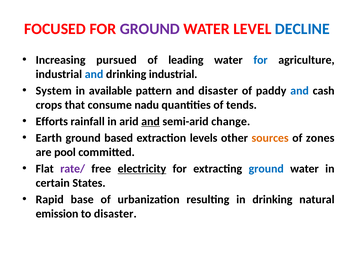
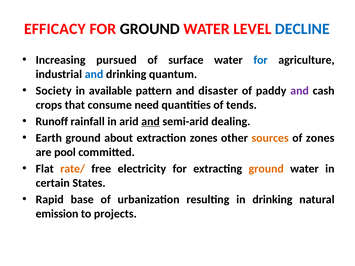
FOCUSED: FOCUSED -> EFFICACY (55, 29)
GROUND colour: purple -> black (150, 29)
leading: leading -> surface (186, 60)
drinking industrial: industrial -> quantum (173, 74)
System: System -> Society (54, 91)
and colour: blue -> purple (300, 91)
nadu: nadu -> need (147, 105)
Efforts: Efforts -> Runoff (52, 122)
change: change -> dealing (231, 122)
based: based -> about (119, 138)
extraction levels: levels -> zones (204, 138)
rate/ colour: purple -> orange (73, 169)
electricity underline: present -> none (142, 169)
ground colour: blue -> orange (266, 169)
to disaster: disaster -> projects (115, 214)
